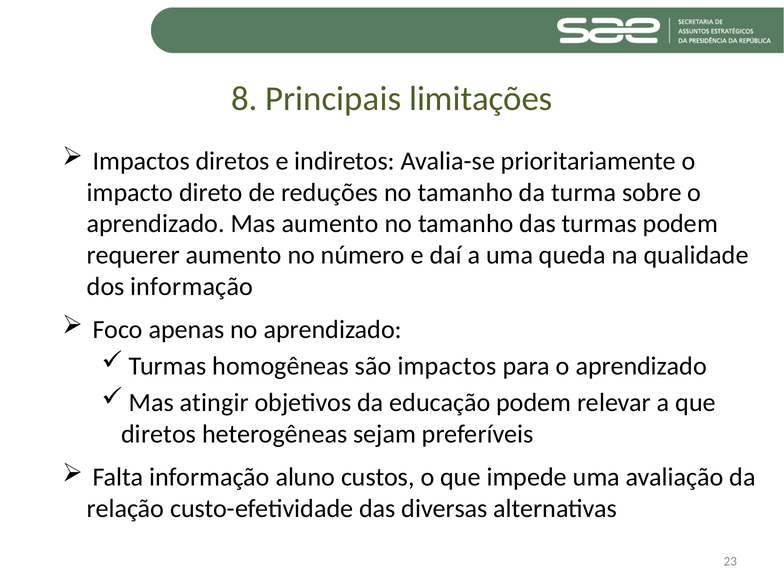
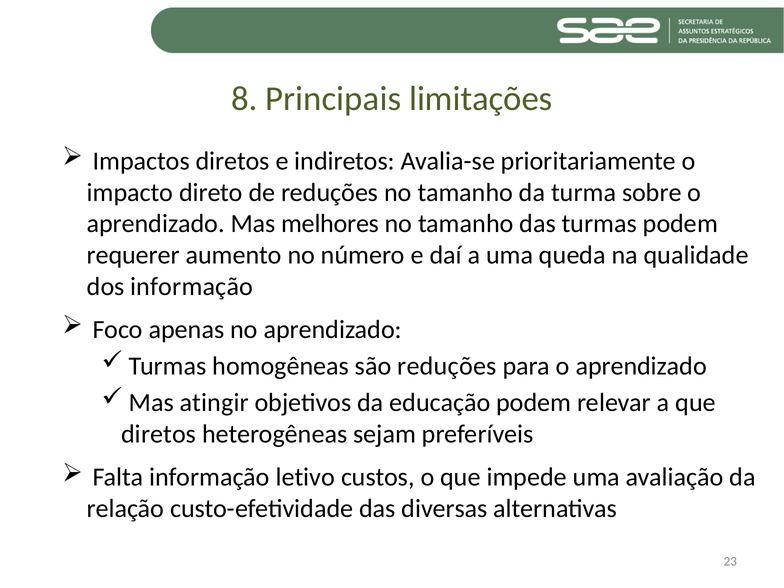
Mas aumento: aumento -> melhores (330, 224)
são impactos: impactos -> reduções (447, 366)
aluno: aluno -> letivo (305, 477)
